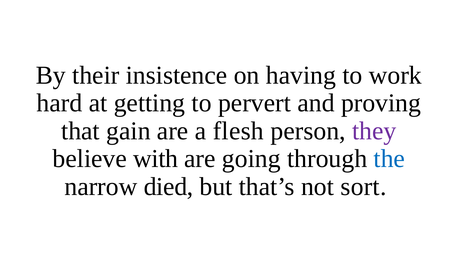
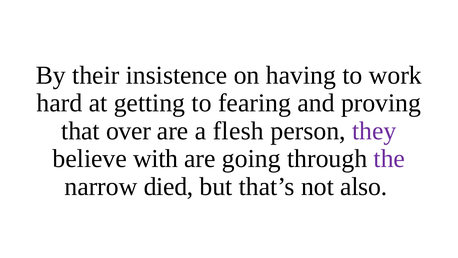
pervert: pervert -> fearing (255, 103)
gain: gain -> over (129, 131)
the colour: blue -> purple (389, 158)
sort: sort -> also (364, 186)
